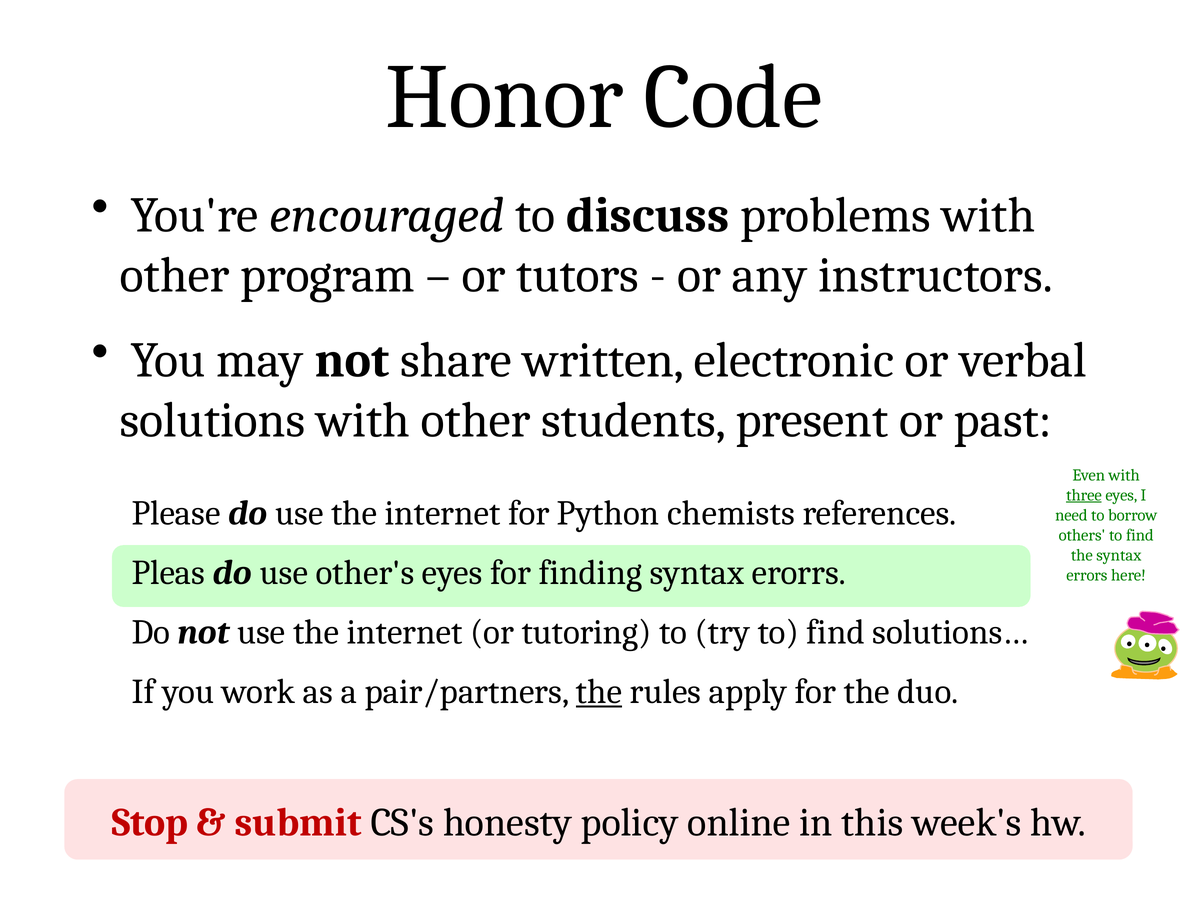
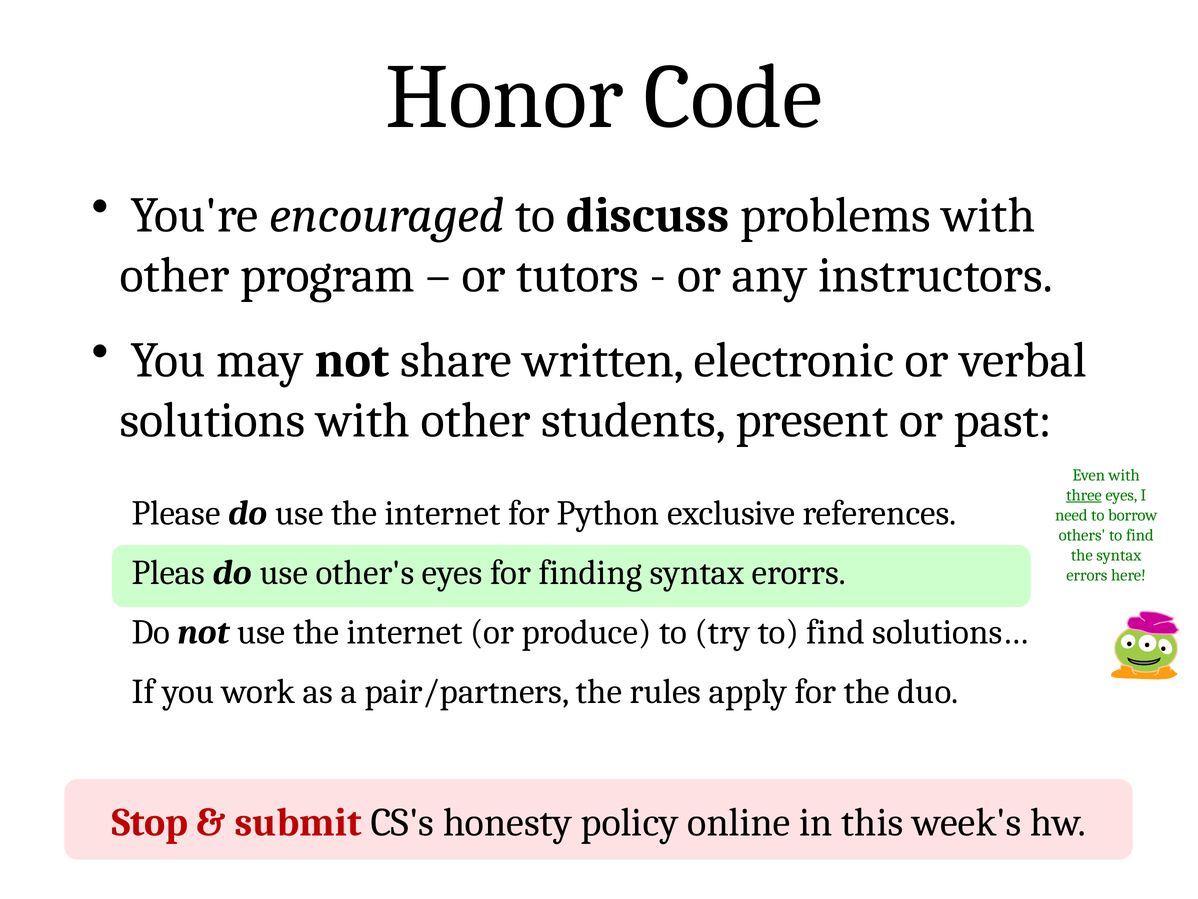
chemists: chemists -> exclusive (731, 513)
tutoring: tutoring -> produce (587, 632)
the underline: present -> none (599, 691)
